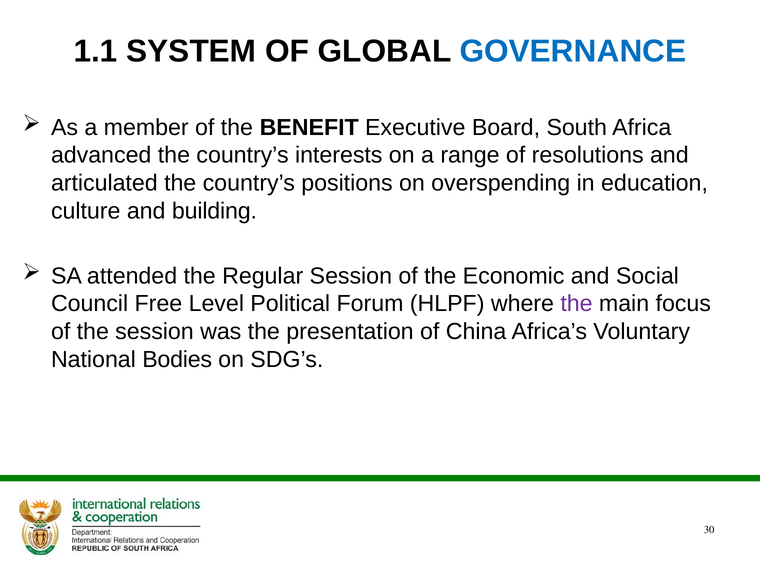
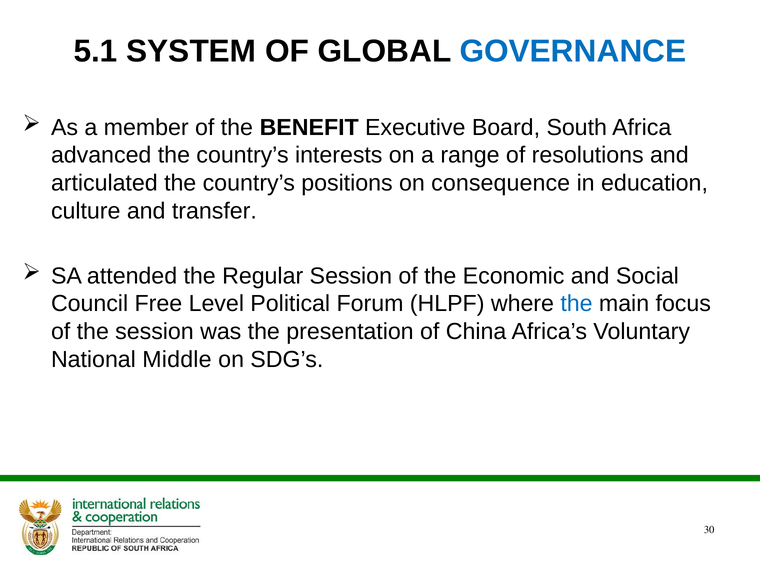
1.1: 1.1 -> 5.1 (96, 51)
overspending: overspending -> consequence (501, 183)
building: building -> transfer (214, 211)
the colour: purple -> blue (577, 304)
Bodies: Bodies -> Middle (177, 360)
